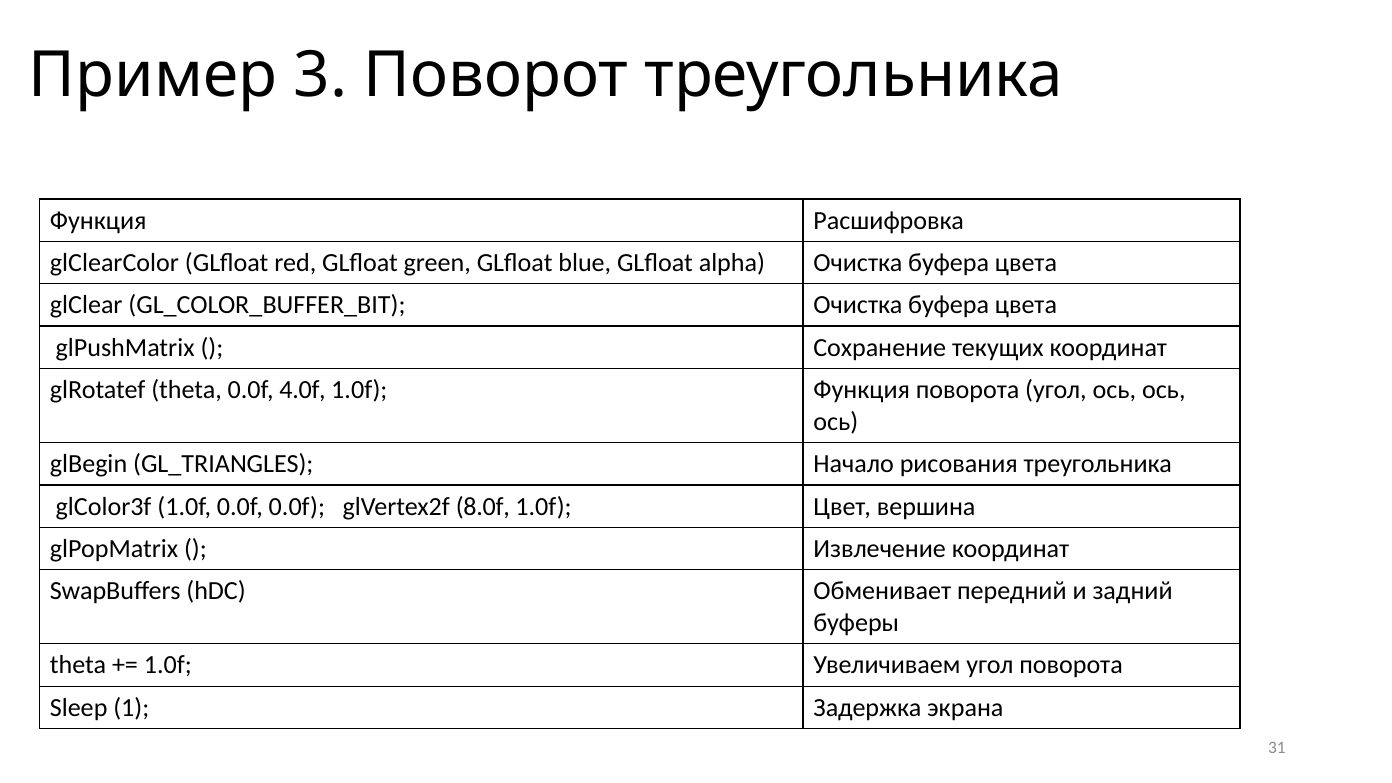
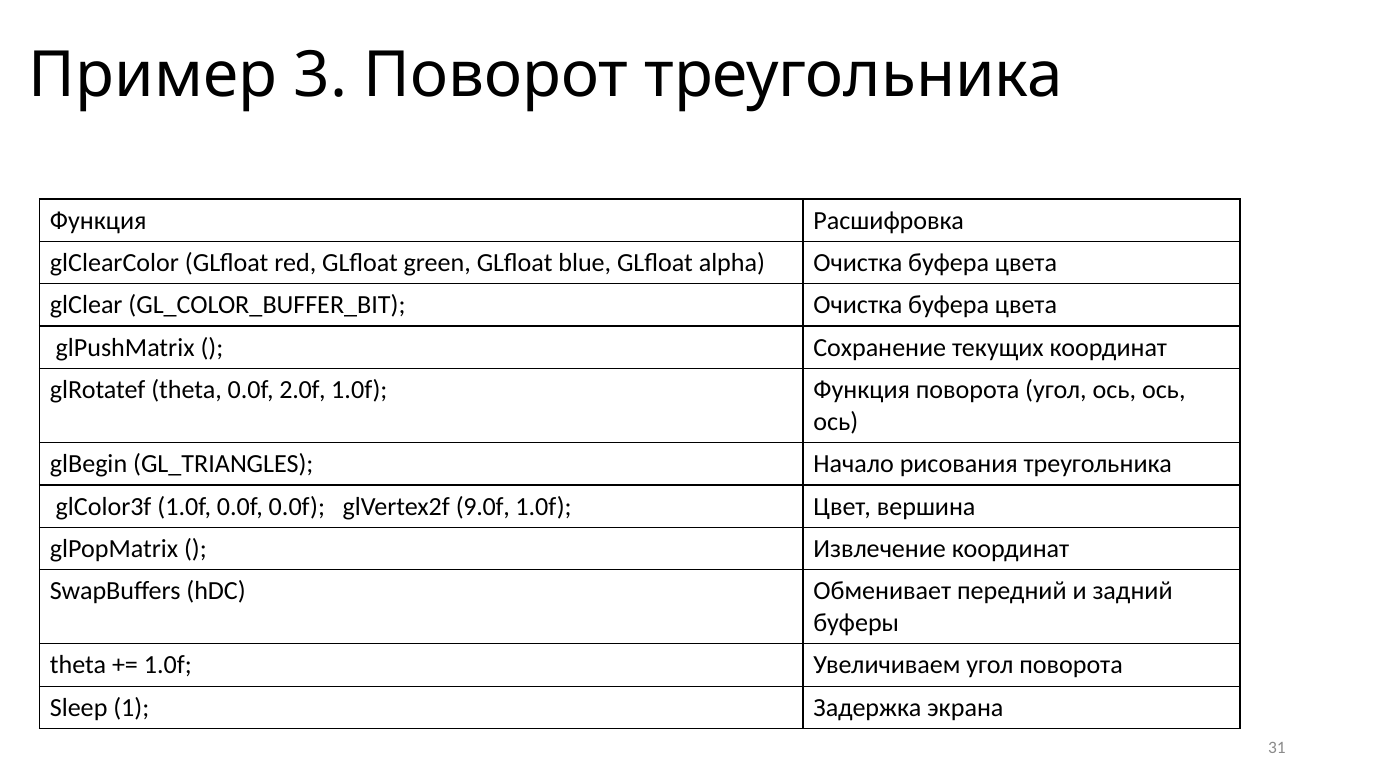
4.0f: 4.0f -> 2.0f (303, 390)
8.0f: 8.0f -> 9.0f (483, 506)
